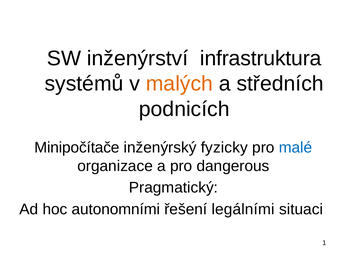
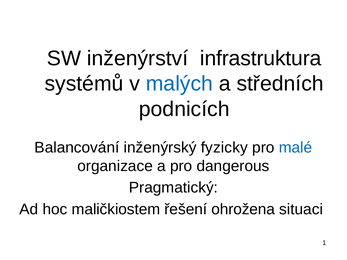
malých colour: orange -> blue (179, 84)
Minipočítače: Minipočítače -> Balancování (77, 148)
autonomními: autonomními -> maličkiostem (116, 209)
legálními: legálními -> ohrožena (243, 209)
